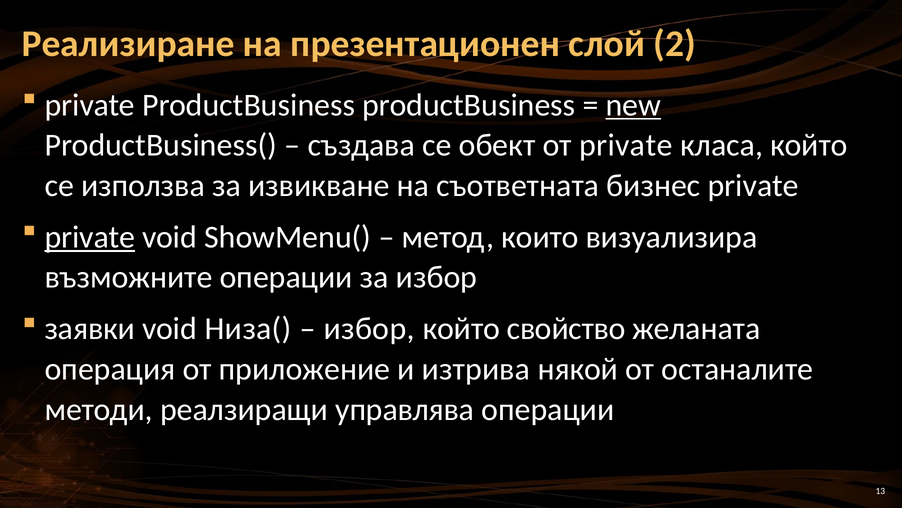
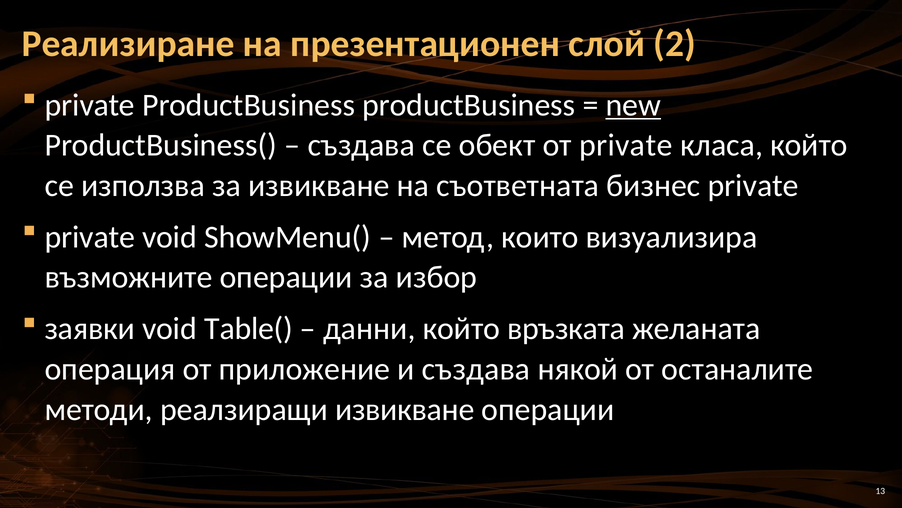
private underline: present -> none (90, 237)
Низа(: Низа( -> Table( (249, 329)
избор: избор -> данни (369, 329)
свойство: свойство -> връзката (566, 329)
и изтрива: изтрива -> създава (476, 369)
реалзиращи управлява: управлява -> извикване (405, 409)
